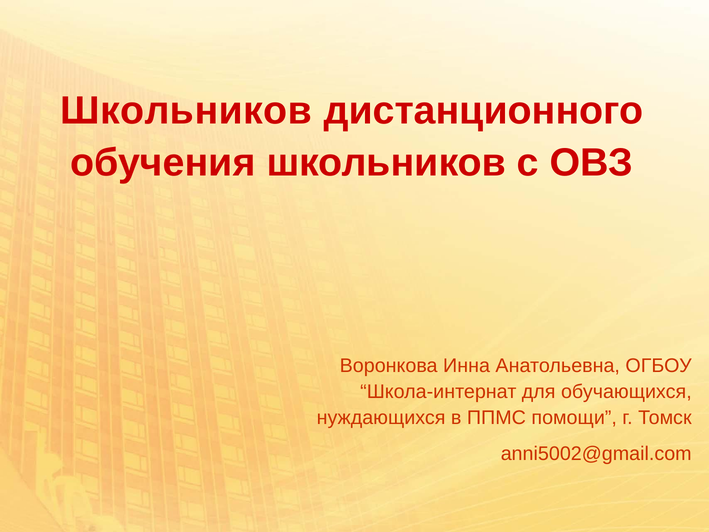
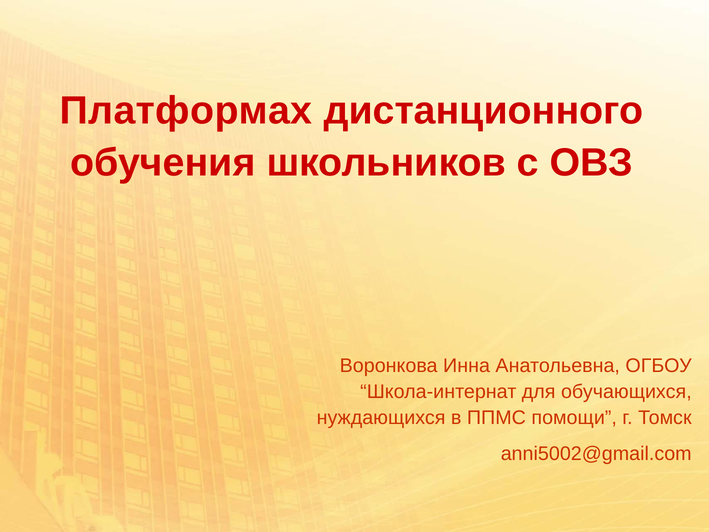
Школьников: Школьников -> Платформах (186, 111)
